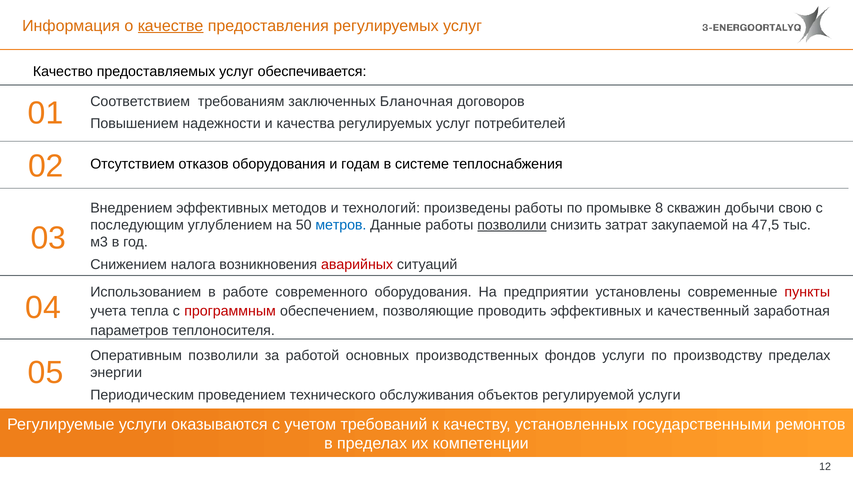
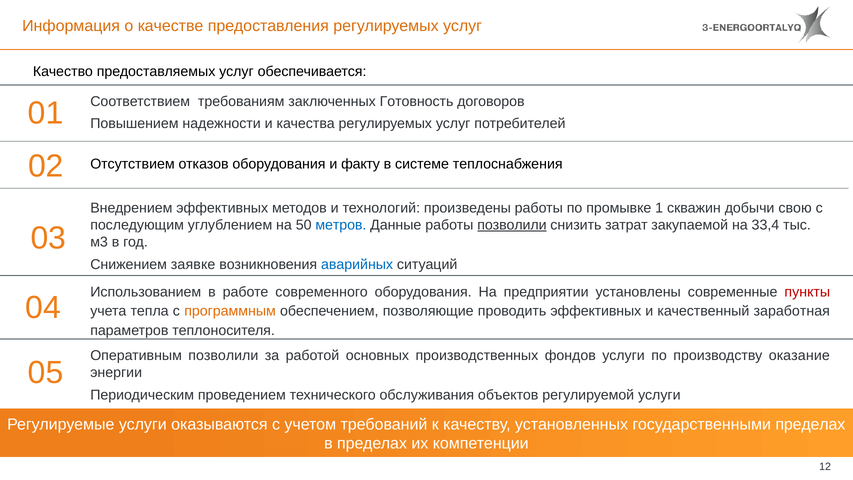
качестве underline: present -> none (171, 26)
Бланочная: Бланочная -> Готовность (417, 101)
годам: годам -> факту (361, 164)
8: 8 -> 1 (659, 208)
47,5: 47,5 -> 33,4 (765, 225)
налога: налога -> заявке (193, 264)
аварийных colour: red -> blue (357, 264)
программным colour: red -> orange (230, 311)
производству пределах: пределах -> оказание (799, 355)
государственными ремонтов: ремонтов -> пределах (810, 424)
